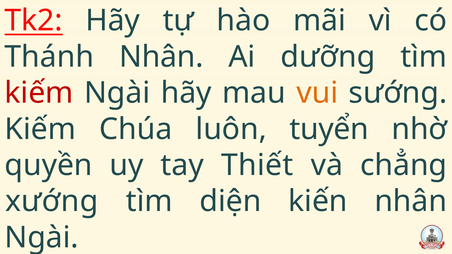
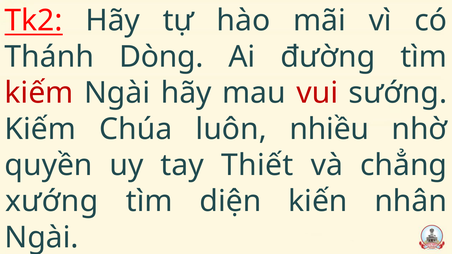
Thánh Nhân: Nhân -> Dòng (161, 57)
dưỡng: dưỡng -> đường (328, 57)
vui colour: orange -> red (317, 93)
tuyển: tuyển -> nhiều (329, 129)
